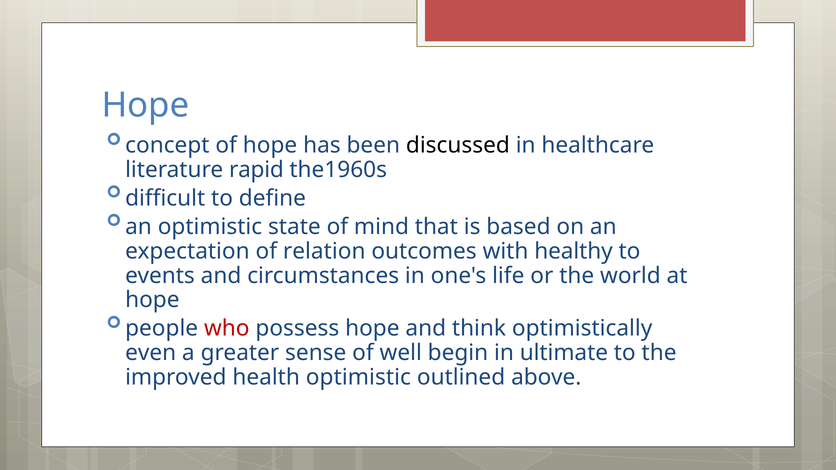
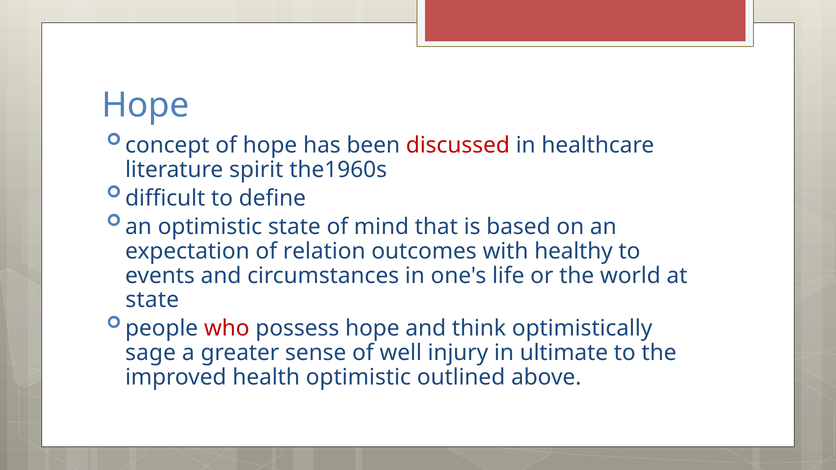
discussed colour: black -> red (458, 145)
rapid: rapid -> spirit (256, 170)
hope: hope -> state (152, 300)
even: even -> sage (151, 353)
begin: begin -> injury (458, 353)
